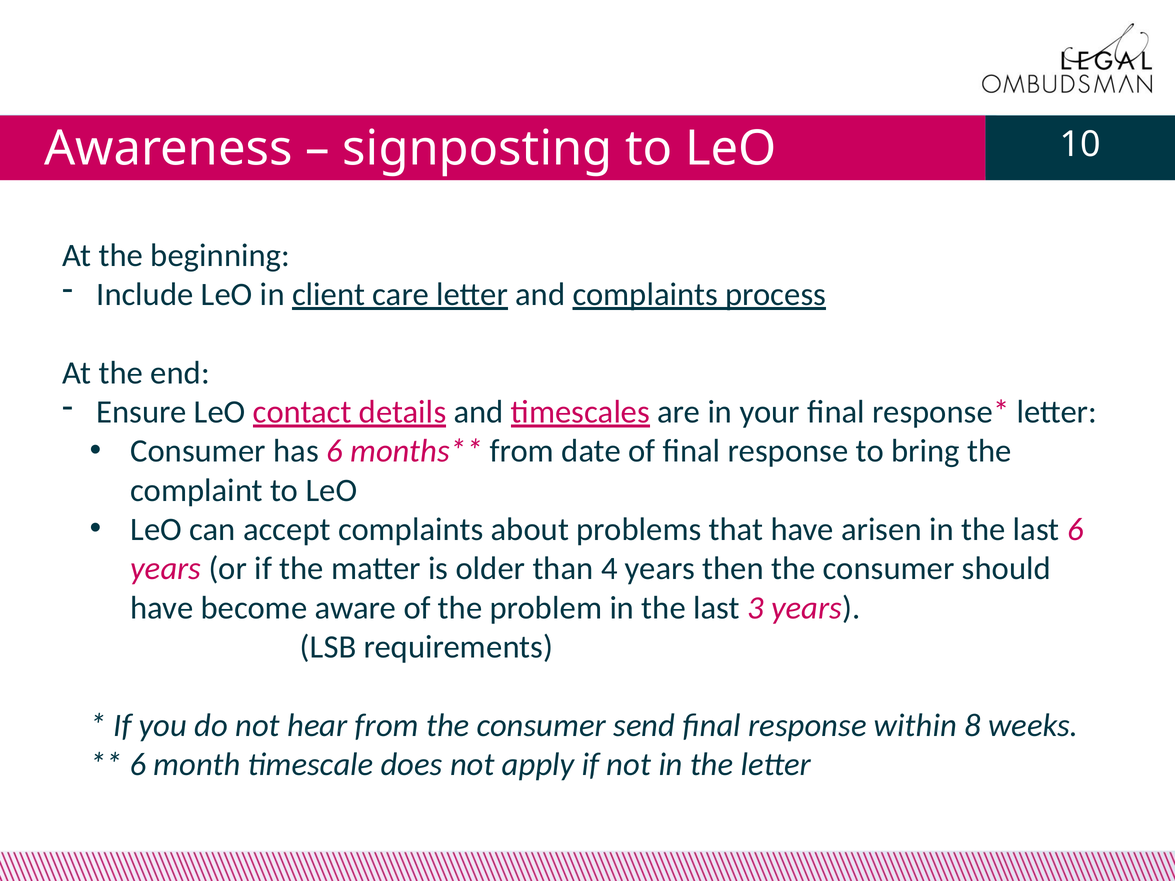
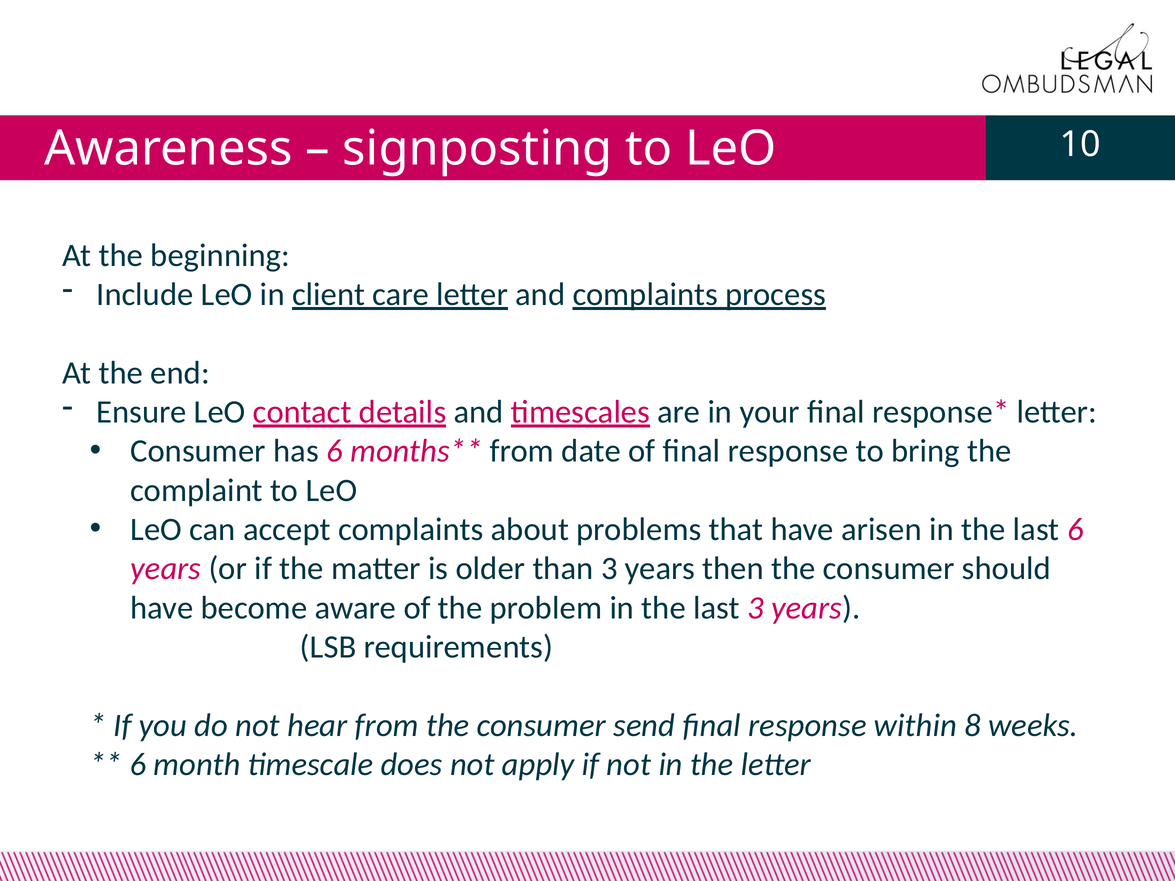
than 4: 4 -> 3 (609, 569)
